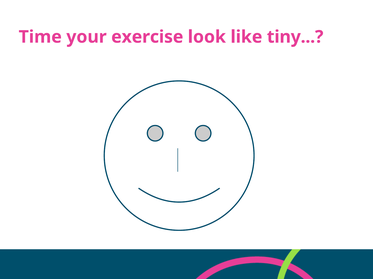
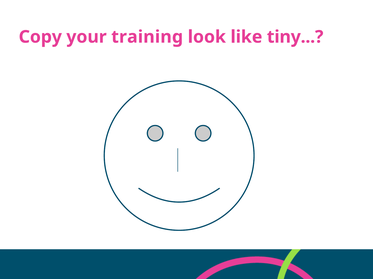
Time: Time -> Copy (40, 37)
exercise: exercise -> training (147, 37)
